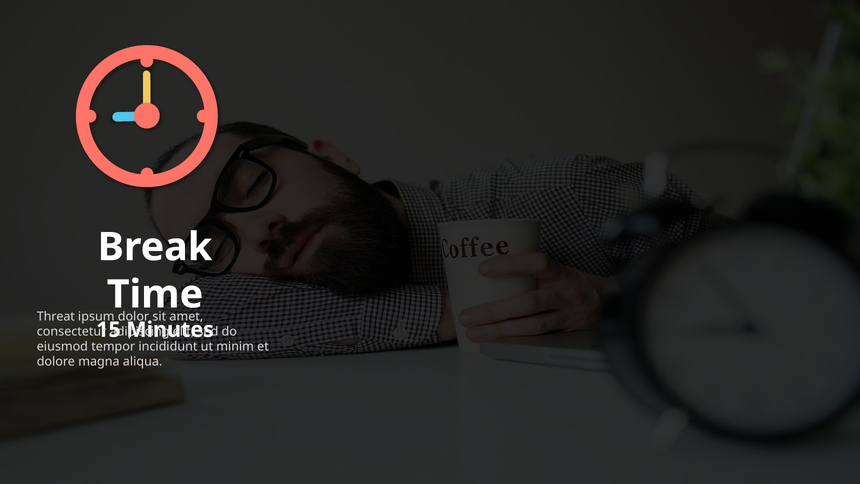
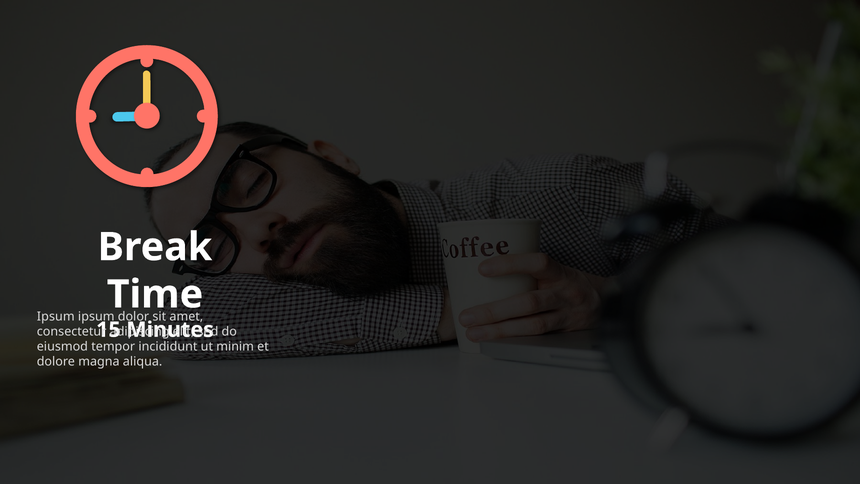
Threat: Threat -> Ipsum (56, 316)
